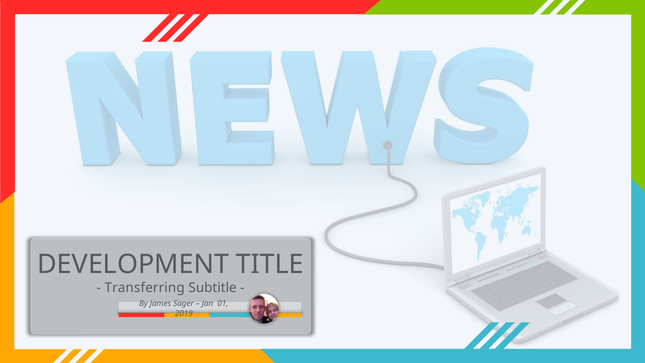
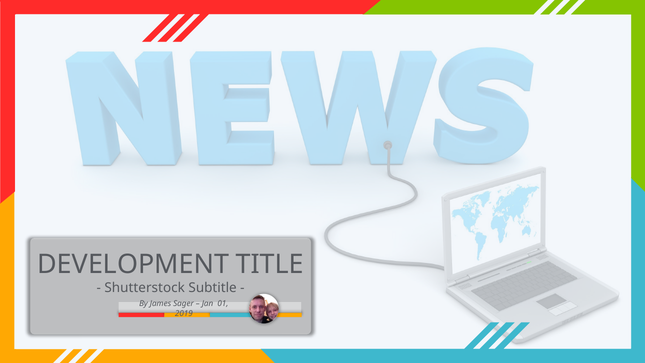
Transferring: Transferring -> Shutterstock (145, 287)
